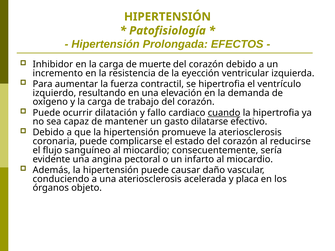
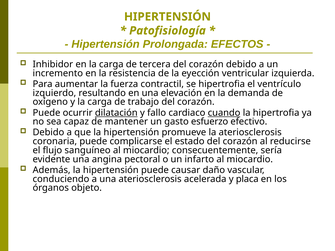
muerte: muerte -> tercera (155, 64)
dilatación underline: none -> present (116, 113)
dilatarse: dilatarse -> esfuerzo (210, 122)
